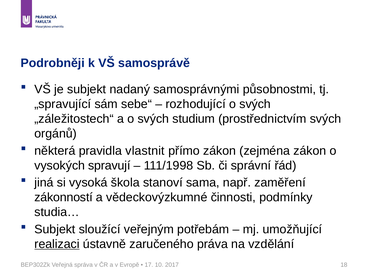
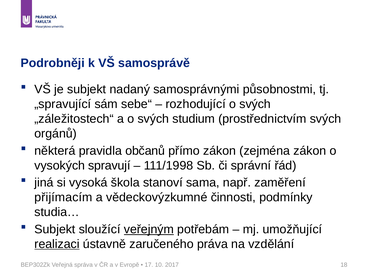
vlastnit: vlastnit -> občanů (145, 151)
zákonností: zákonností -> přijímacím (63, 198)
veřejným underline: none -> present (149, 230)
